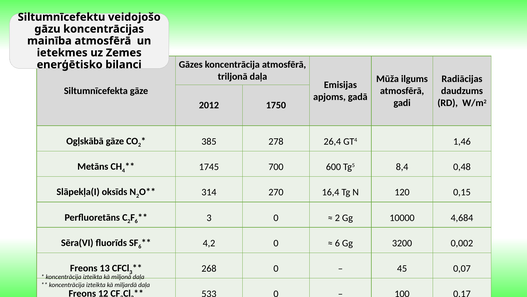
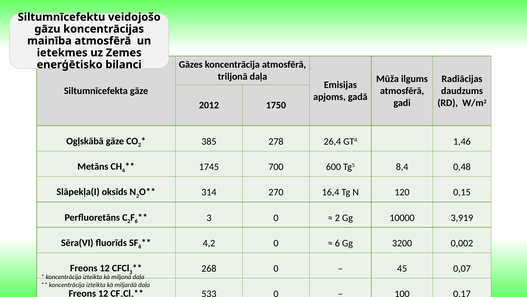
4,684: 4,684 -> 3,919 (462, 217)
13: 13 -> 12 (105, 268)
